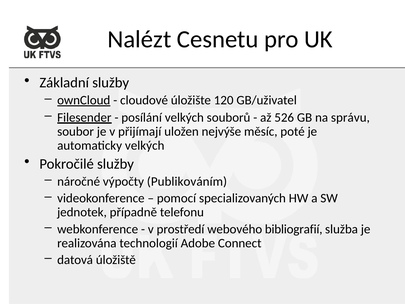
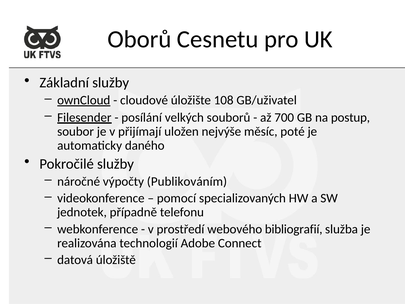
Nalézt: Nalézt -> Oborů (139, 39)
120: 120 -> 108 (224, 100)
526: 526 -> 700 (284, 117)
správu: správu -> postup (351, 117)
automaticky velkých: velkých -> daného (145, 146)
